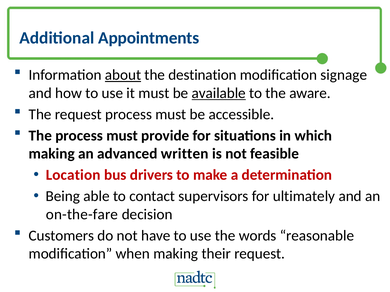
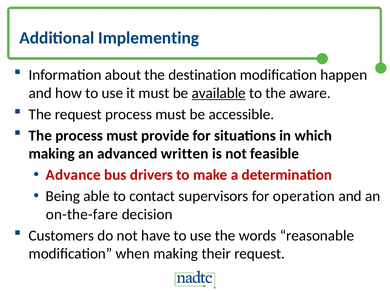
Appointments: Appointments -> Implementing (149, 38)
about underline: present -> none (123, 75)
signage: signage -> happen (344, 75)
Location: Location -> Advance (73, 175)
ultimately: ultimately -> operation (304, 197)
